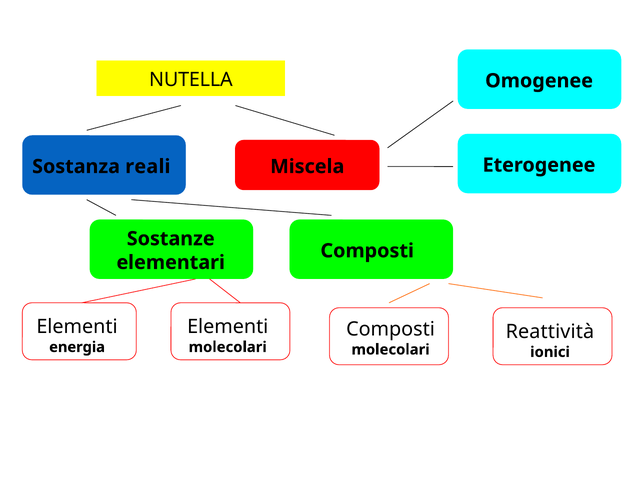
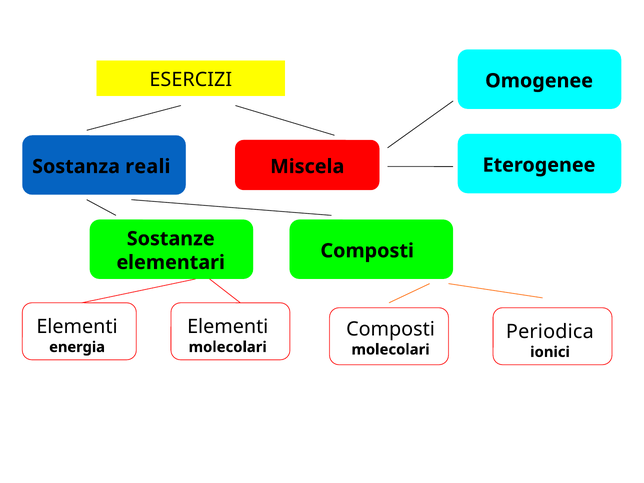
NUTELLA: NUTELLA -> ESERCIZI (191, 80)
Reattività: Reattività -> Periodica (550, 332)
